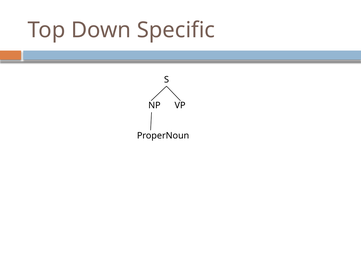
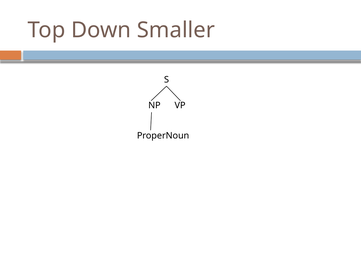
Specific: Specific -> Smaller (176, 30)
